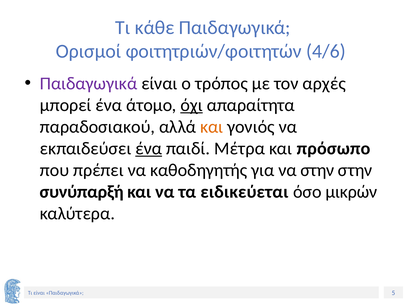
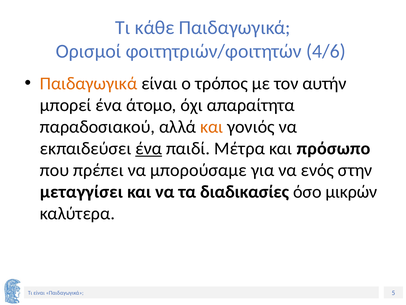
Παιδαγωγικά colour: purple -> orange (89, 83)
αρχές: αρχές -> αυτήν (324, 83)
όχι underline: present -> none (192, 105)
καθοδηγητής: καθοδηγητής -> μπορούσαμε (199, 170)
να στην: στην -> ενός (317, 170)
συνύπαρξή: συνύπαρξή -> μεταγγίσει (81, 192)
ειδικεύεται: ειδικεύεται -> διαδικασίες (245, 192)
